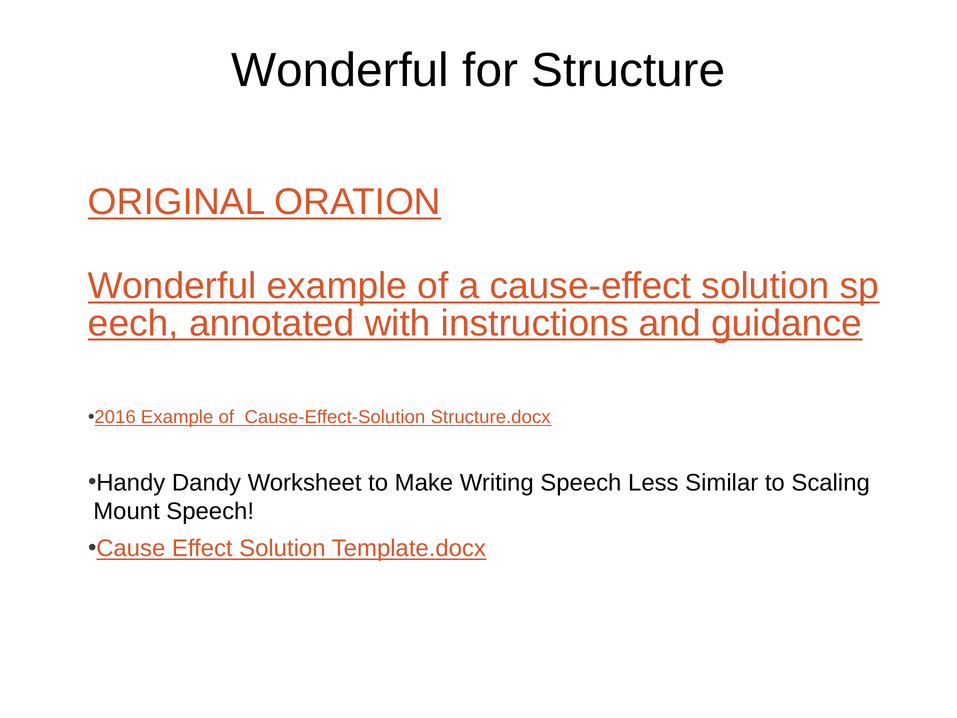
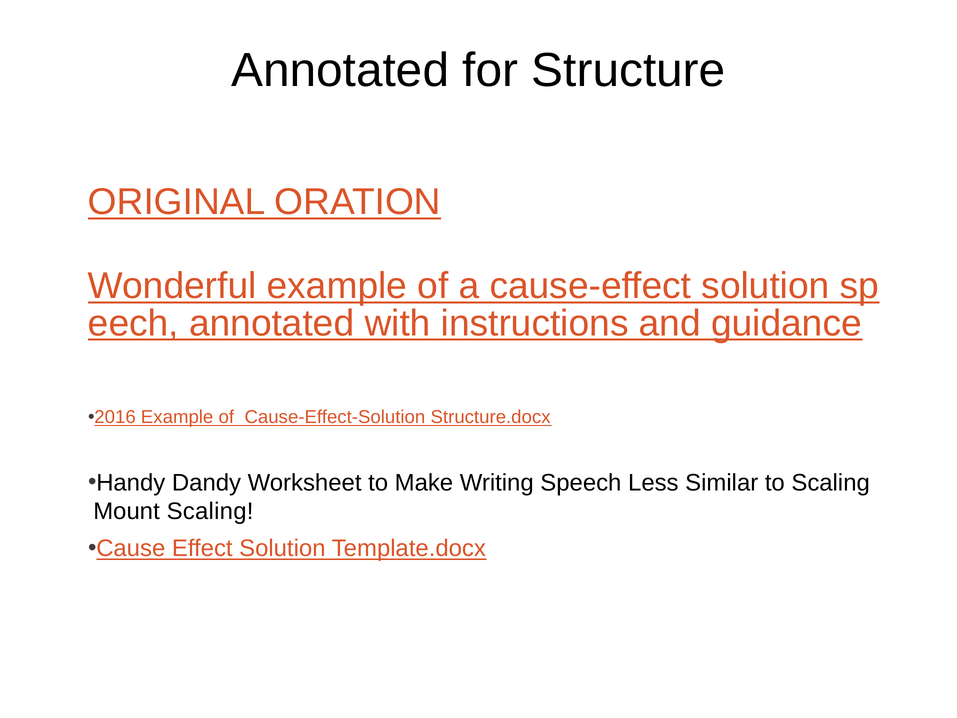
Wonderful: Wonderful -> Annotated (340, 70)
Mount Speech: Speech -> Scaling (210, 511)
